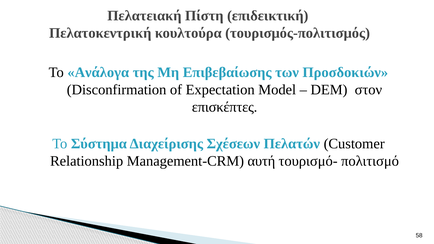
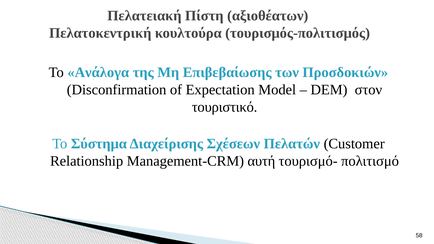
επιδεικτική: επιδεικτική -> αξιοθέατων (268, 16)
επισκέπτες: επισκέπτες -> τουριστικό (225, 107)
